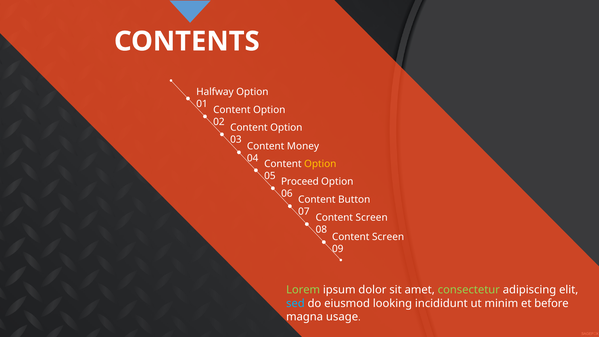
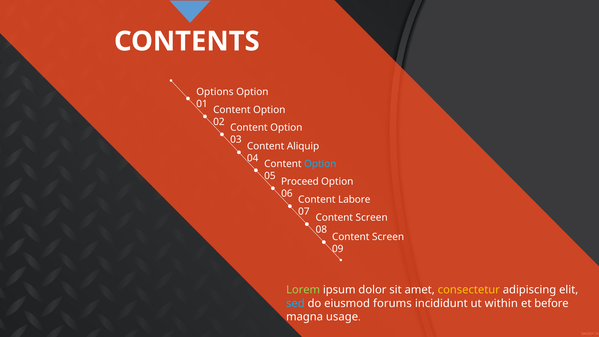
Halfway: Halfway -> Options (215, 92)
Money: Money -> Aliquip (303, 146)
Option colour: yellow -> light blue (320, 164)
Button: Button -> Labore (354, 200)
consectetur colour: light green -> yellow (469, 290)
looking: looking -> forums (392, 303)
minim: minim -> within (501, 303)
